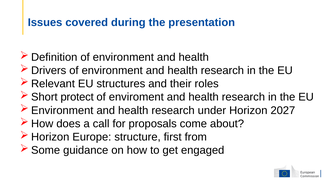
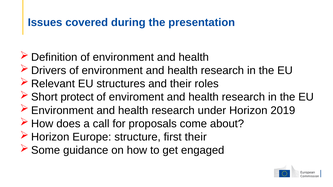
2027: 2027 -> 2019 (283, 111)
first from: from -> their (196, 137)
